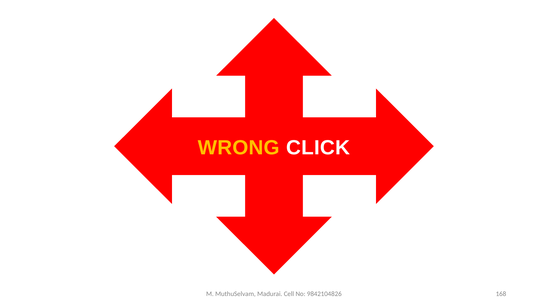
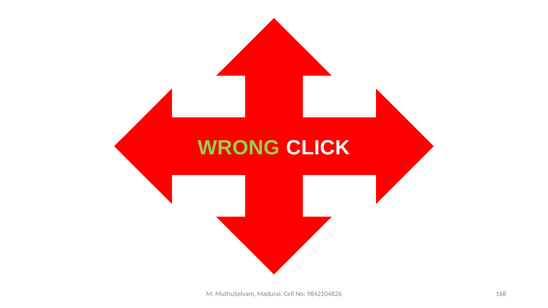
WRONG colour: yellow -> light green (239, 148)
